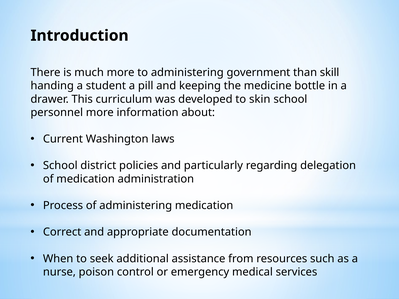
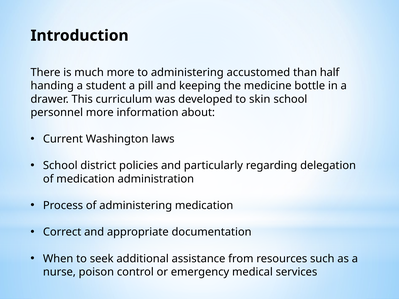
government: government -> accustomed (258, 73)
skill: skill -> half (330, 73)
